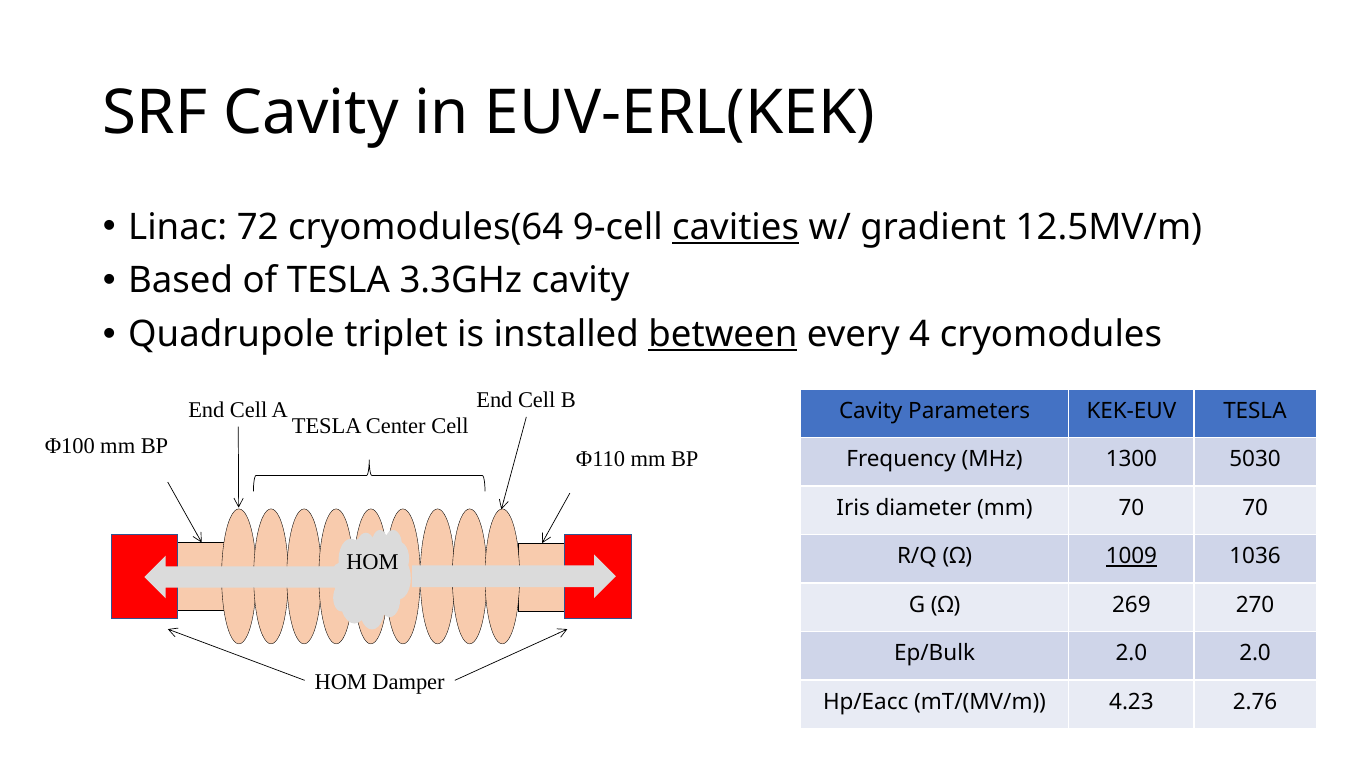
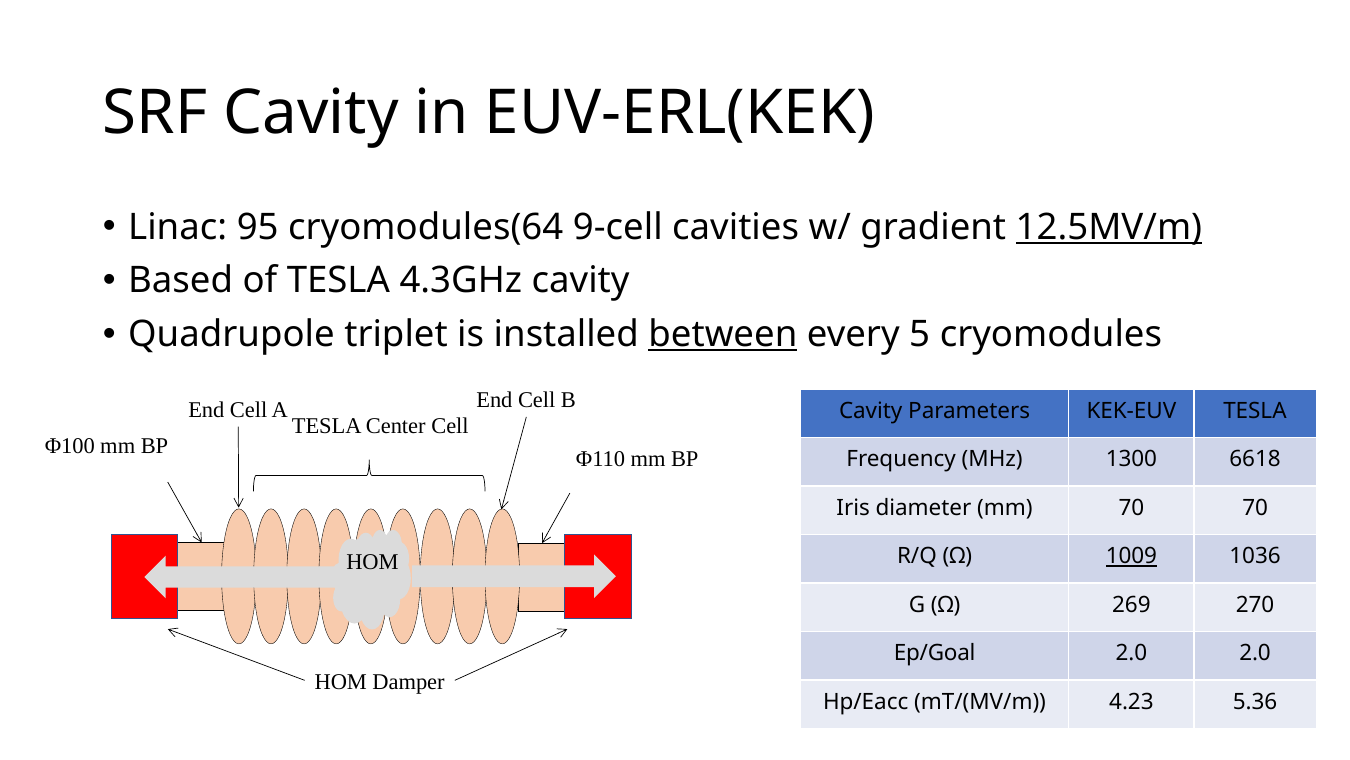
72: 72 -> 95 (258, 227)
cavities underline: present -> none (736, 227)
12.5MV/m underline: none -> present (1109, 227)
3.3GHz: 3.3GHz -> 4.3GHz (461, 280)
4: 4 -> 5 (920, 334)
5030: 5030 -> 6618 (1255, 459)
Ep/Bulk: Ep/Bulk -> Ep/Goal (935, 653)
2.76: 2.76 -> 5.36 (1255, 701)
